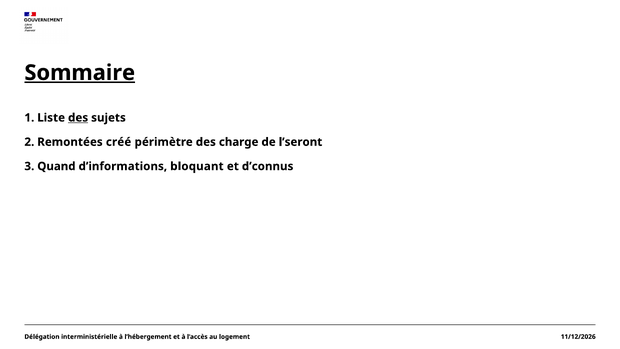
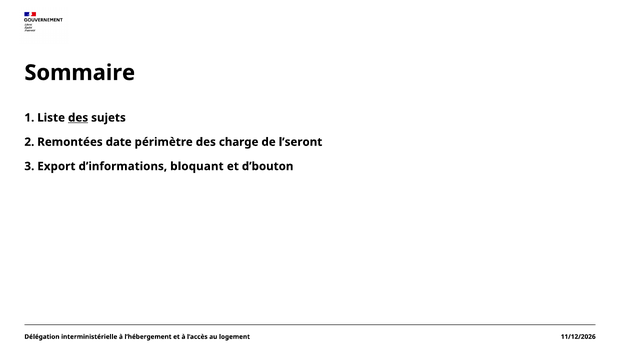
Sommaire underline: present -> none (80, 73)
créé: créé -> date (119, 142)
Quand: Quand -> Export (56, 166)
d’connus: d’connus -> d’bouton (268, 166)
